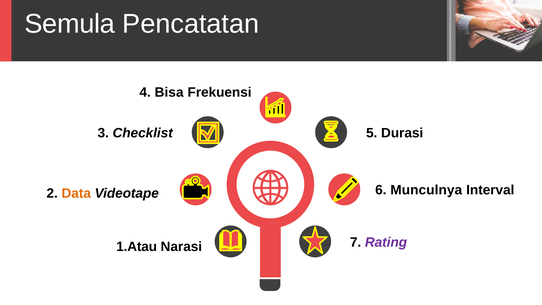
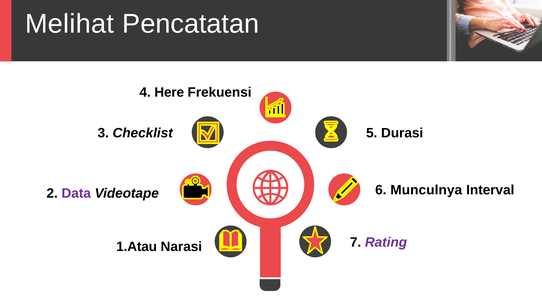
Semula: Semula -> Melihat (70, 24)
Bisa: Bisa -> Here (169, 92)
Data colour: orange -> purple (76, 193)
